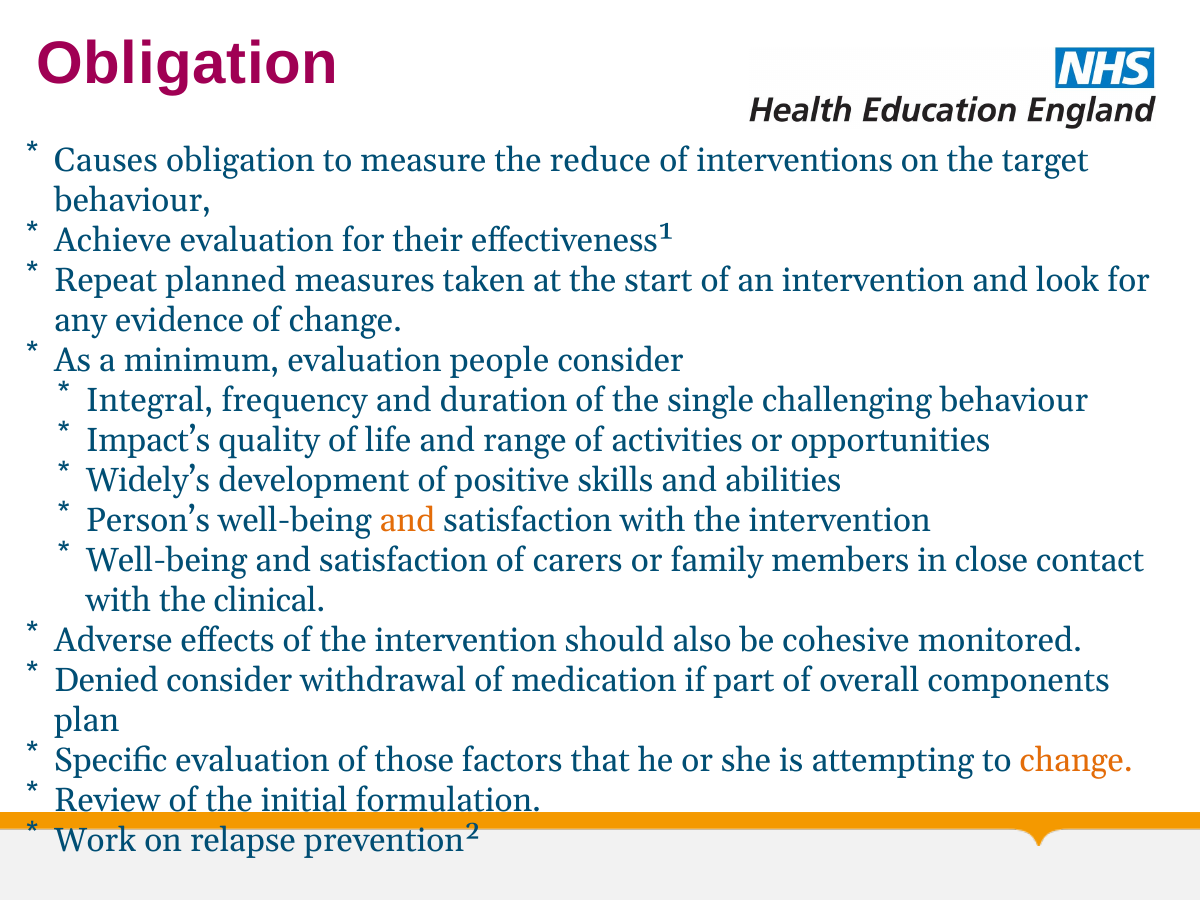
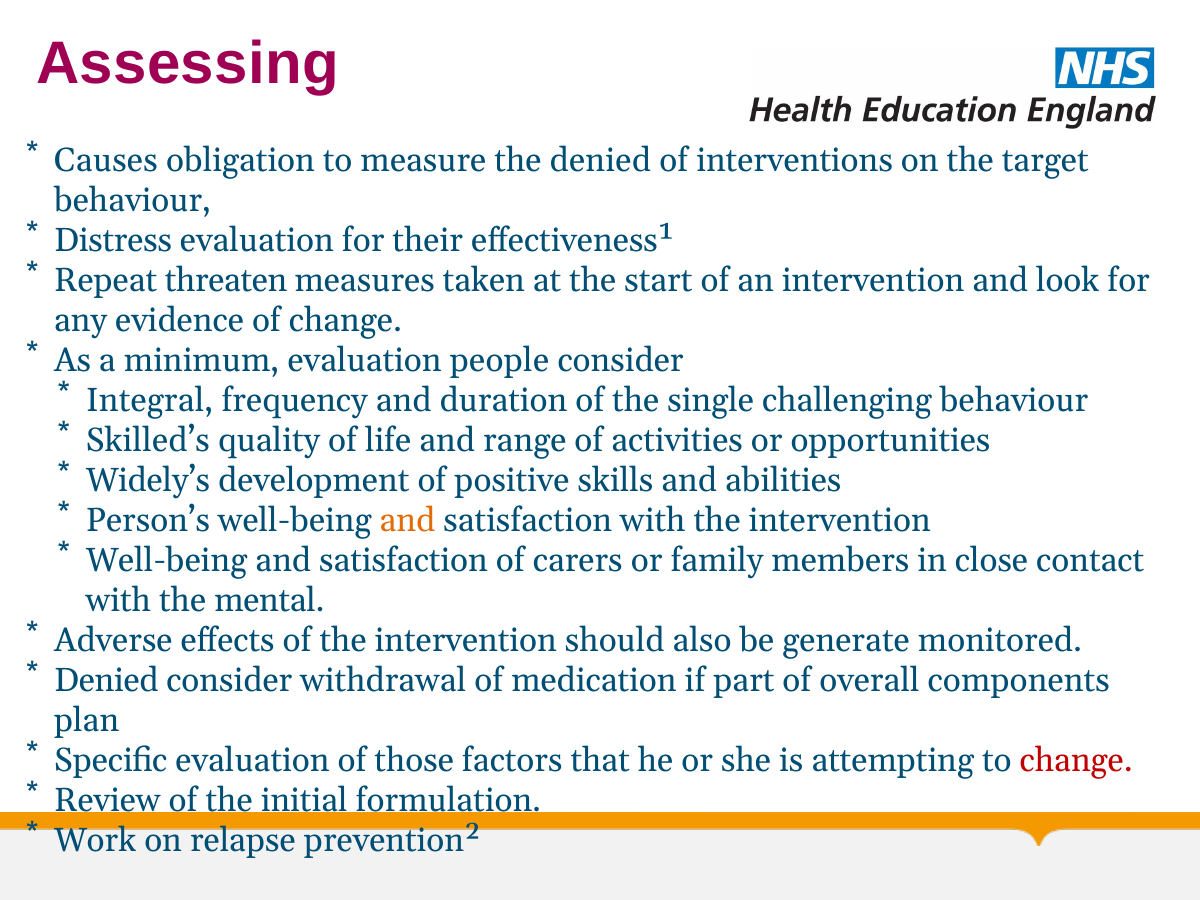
Obligation: Obligation -> Assessing (187, 63)
the reduce: reduce -> denied (600, 160)
Achieve: Achieve -> Distress (113, 240)
planned: planned -> threaten (226, 280)
Impact’s: Impact’s -> Skilled’s (148, 440)
clinical: clinical -> mental (269, 600)
cohesive: cohesive -> generate (846, 640)
change colour: orange -> red (1076, 760)
